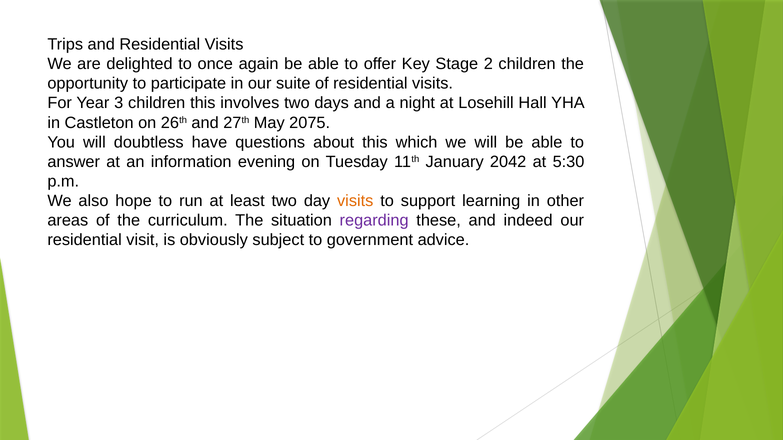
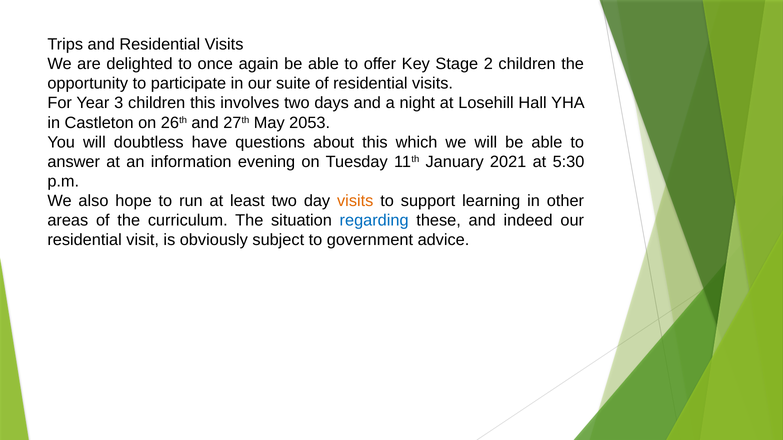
2075: 2075 -> 2053 (310, 123)
2042: 2042 -> 2021 (508, 162)
regarding colour: purple -> blue (374, 221)
